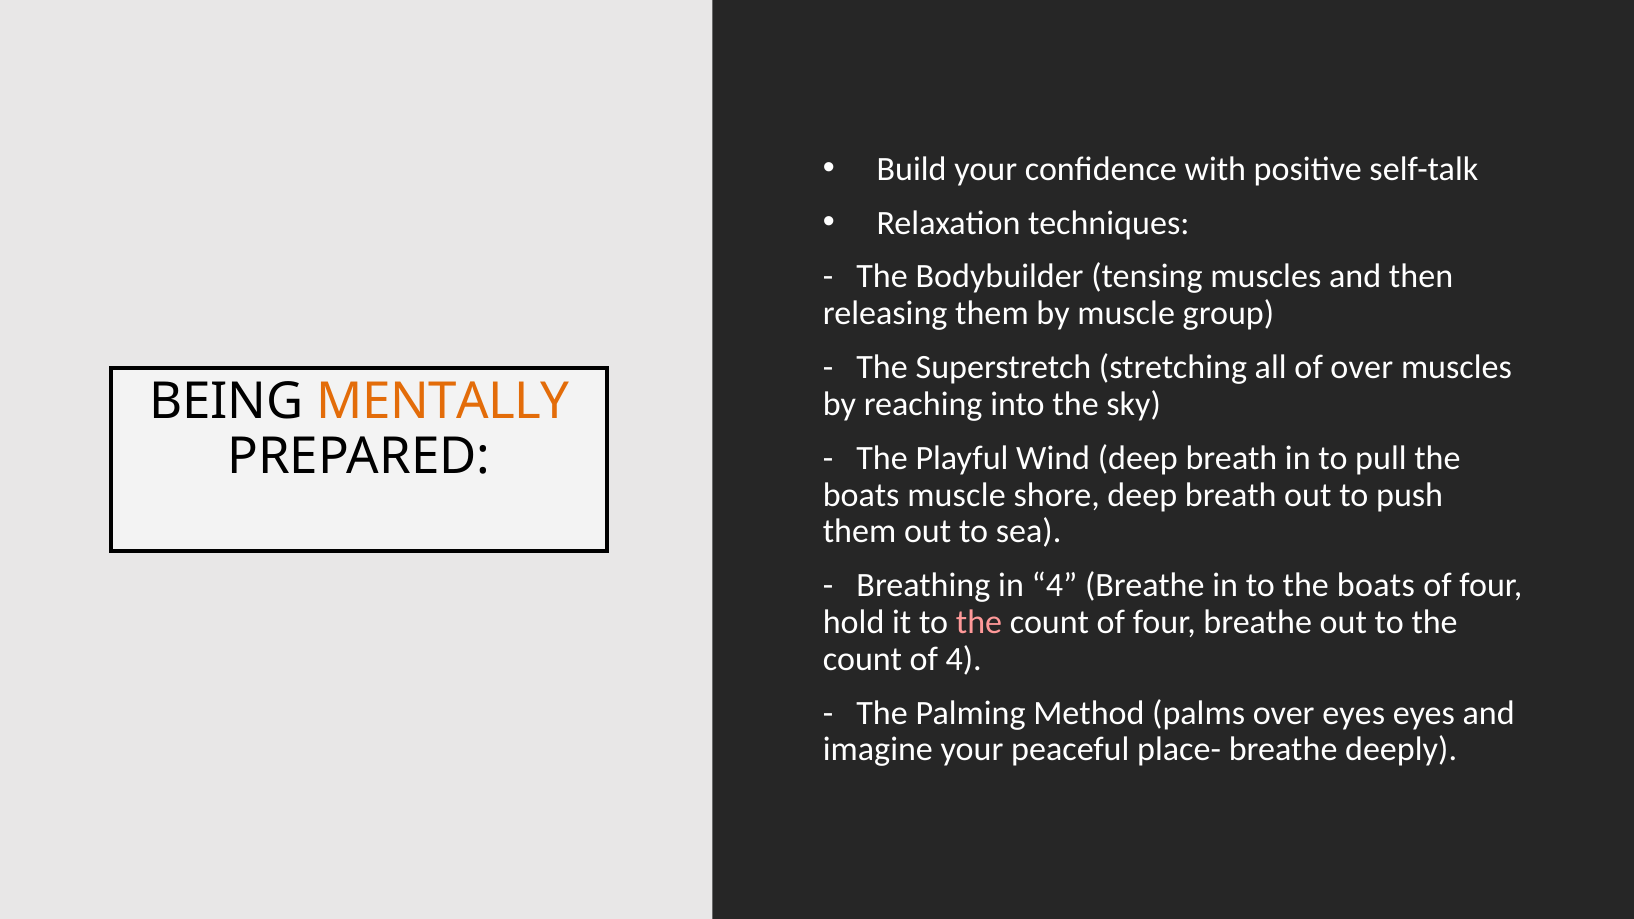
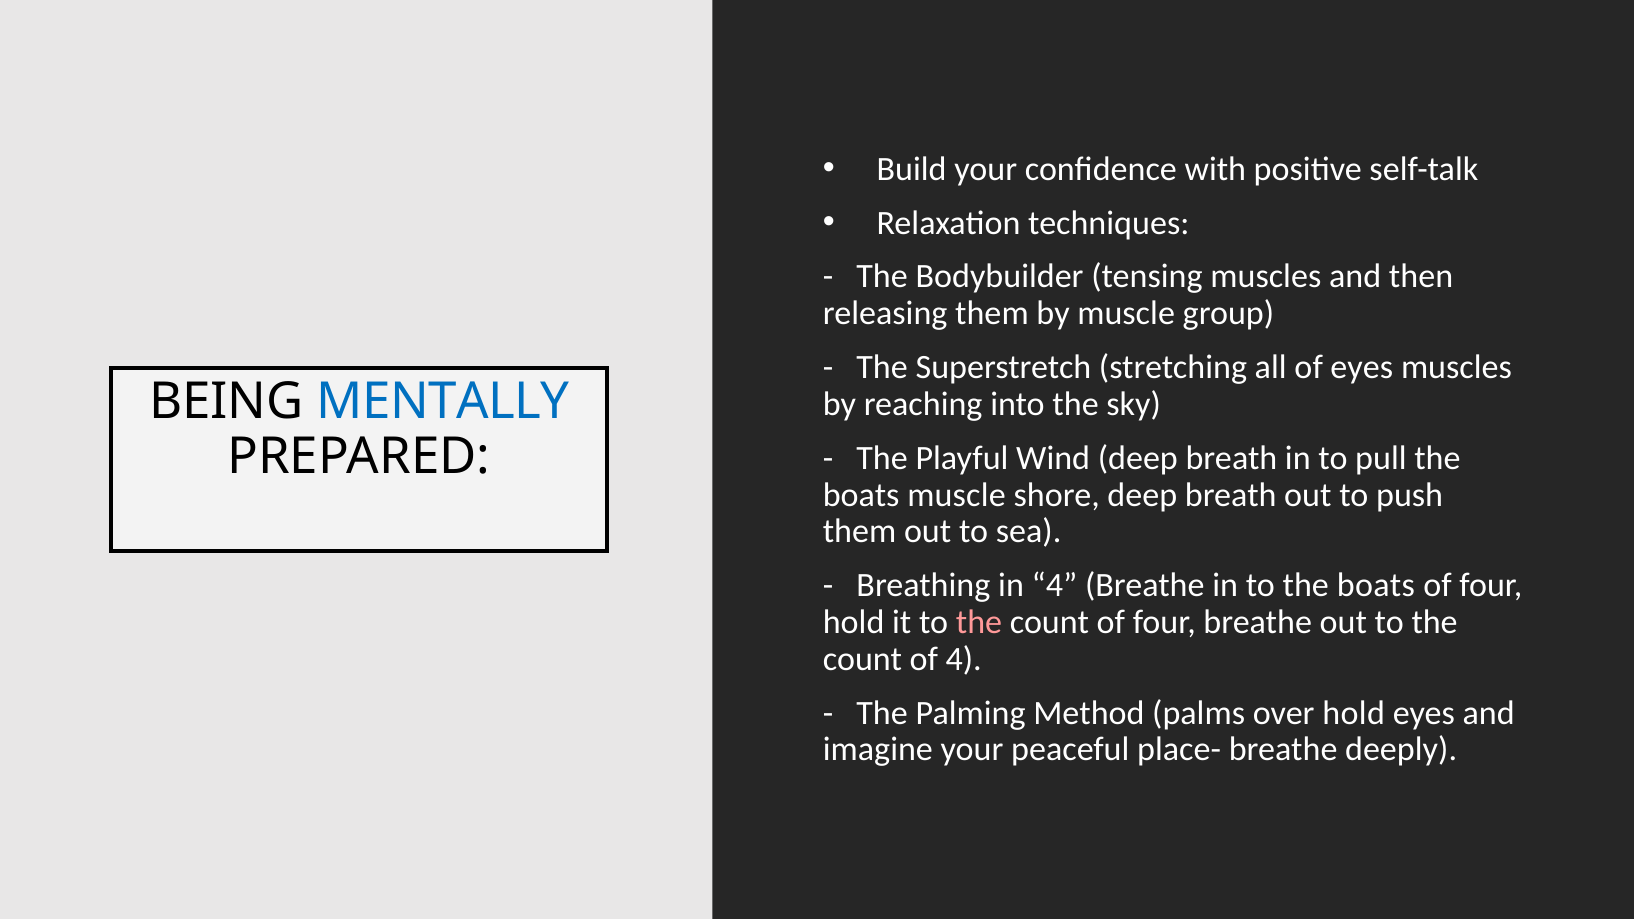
of over: over -> eyes (1362, 367)
MENTALLY colour: orange -> blue (443, 401)
over eyes: eyes -> hold (1354, 713)
